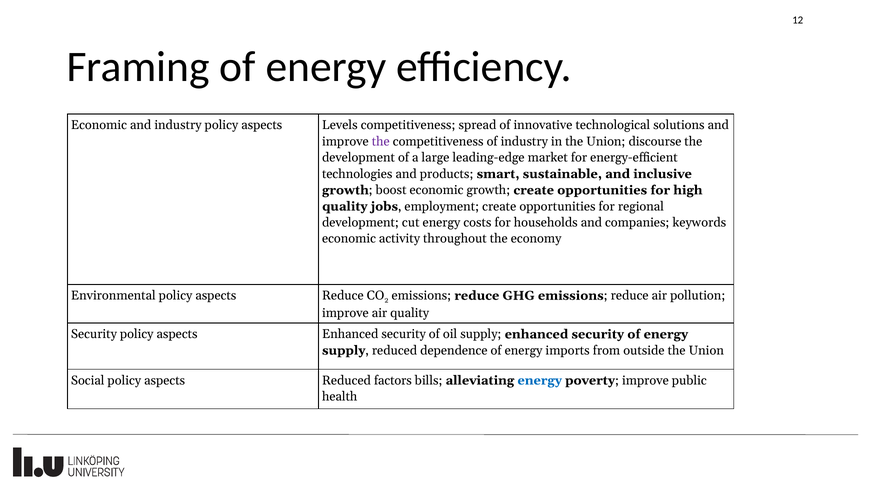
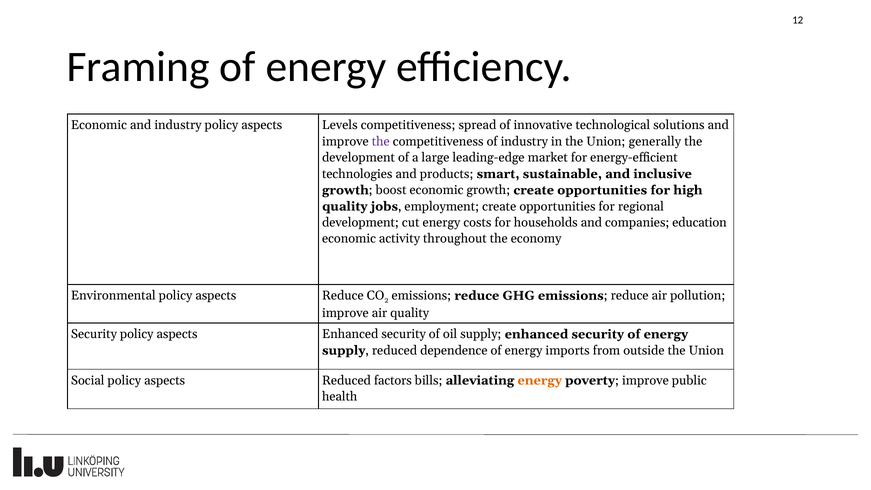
discourse: discourse -> generally (655, 141)
keywords: keywords -> education (699, 223)
energy colour: blue -> orange (540, 380)
